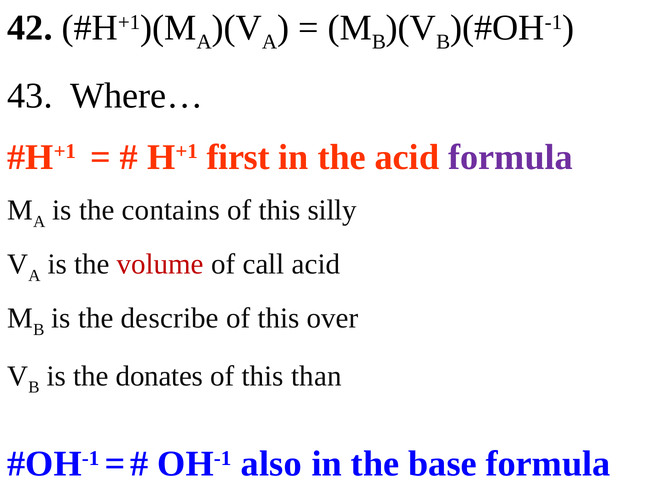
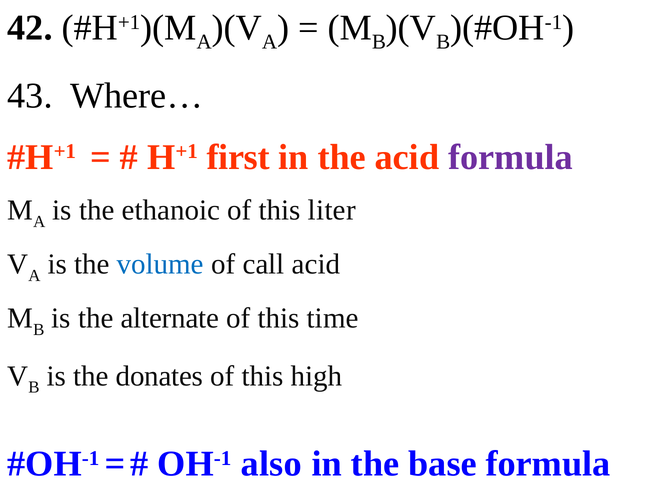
contains: contains -> ethanoic (171, 211)
silly: silly -> liter (332, 211)
volume colour: red -> blue (160, 265)
describe: describe -> alternate (170, 319)
over: over -> time (333, 319)
than: than -> high (317, 377)
